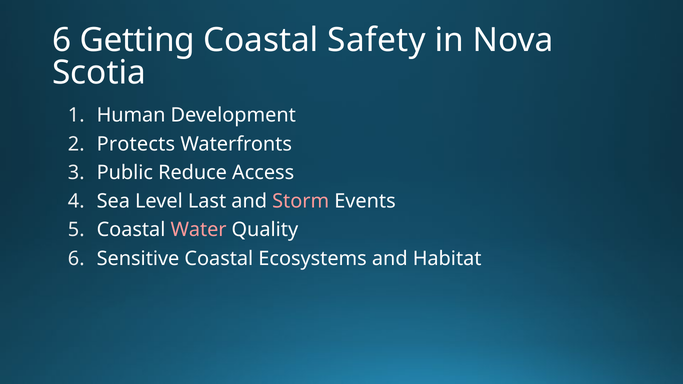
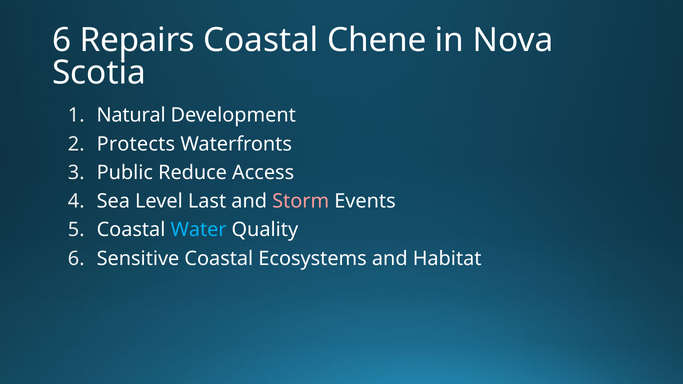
Getting: Getting -> Repairs (137, 40)
Safety: Safety -> Chene (377, 40)
Human: Human -> Natural (131, 115)
Water colour: pink -> light blue (199, 230)
